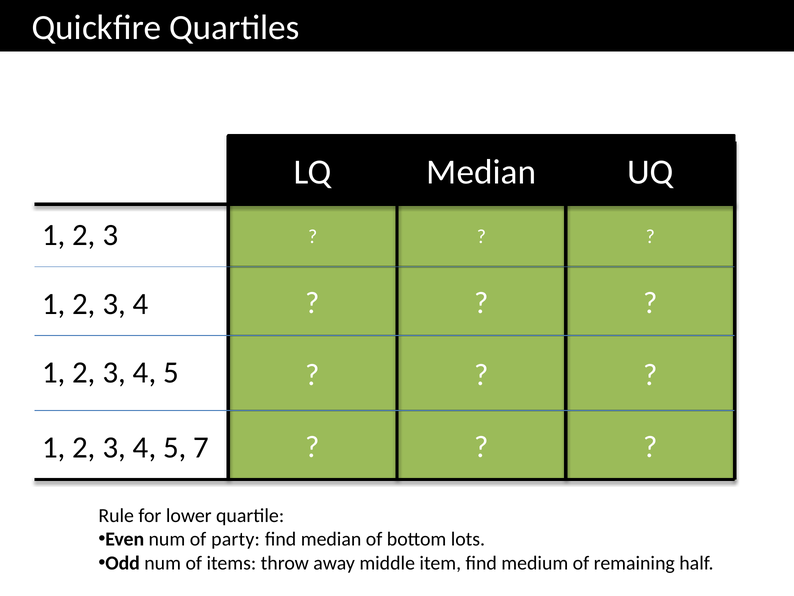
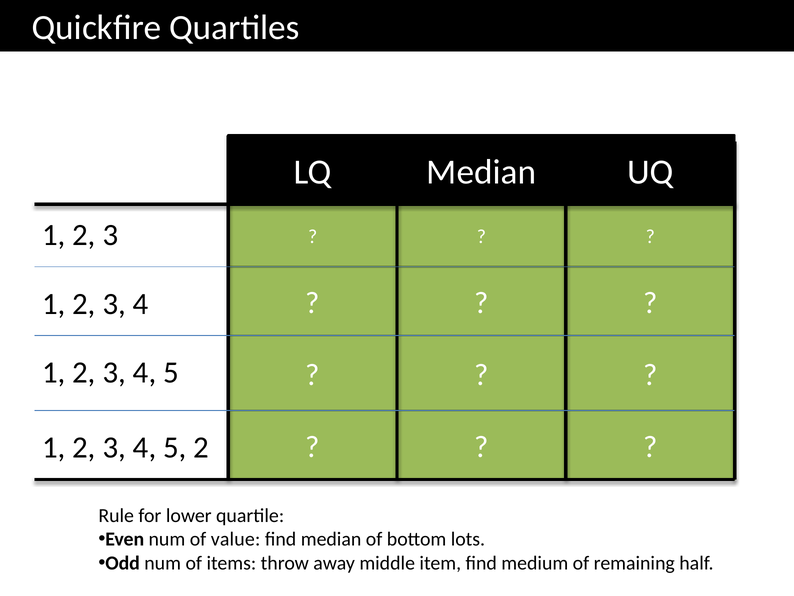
4 5 7: 7 -> 2 (201, 447)
party: party -> value (236, 539)
